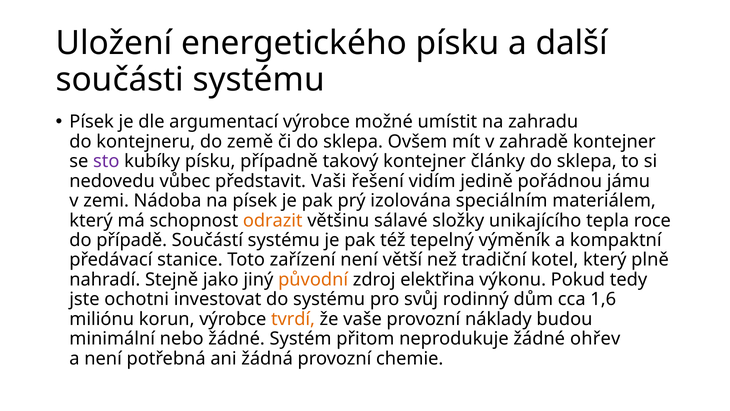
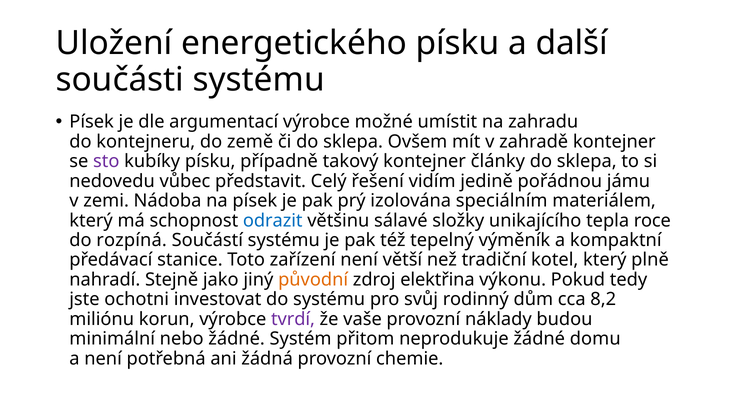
Vaši: Vaši -> Celý (329, 181)
odrazit colour: orange -> blue (273, 220)
případě: případě -> rozpíná (132, 240)
1,6: 1,6 -> 8,2 (603, 299)
tvrdí colour: orange -> purple (293, 319)
ohřev: ohřev -> domu (595, 339)
